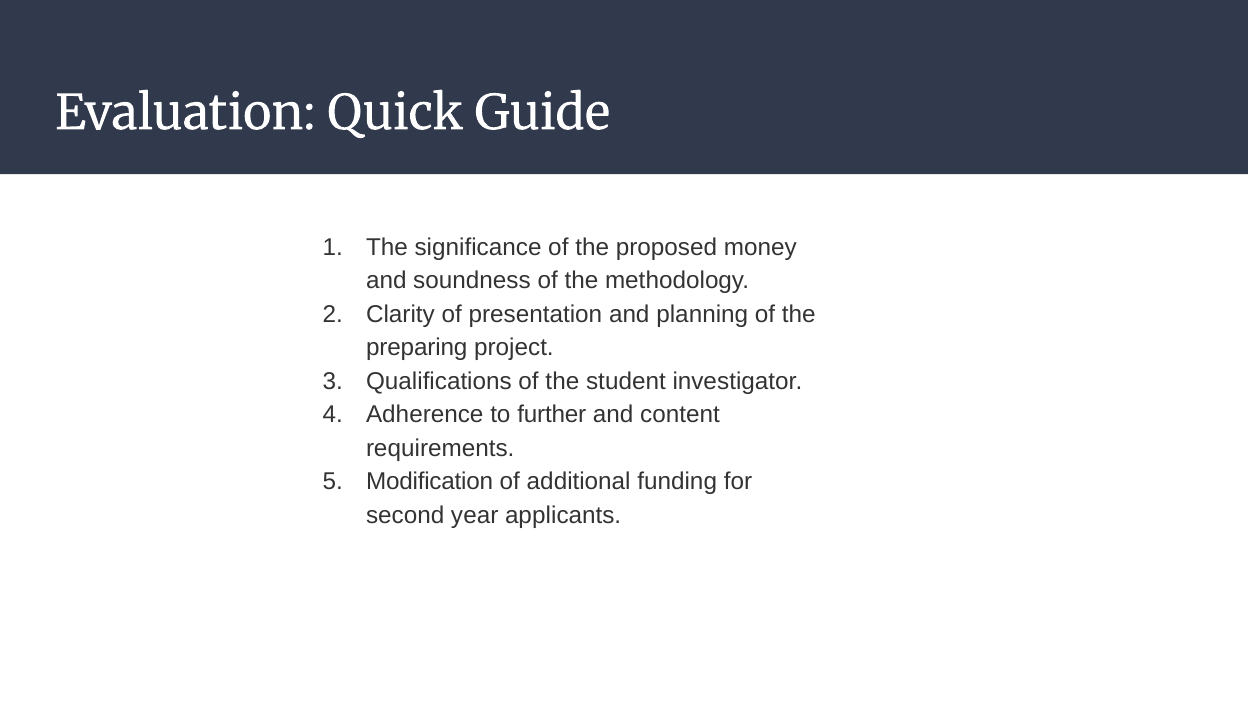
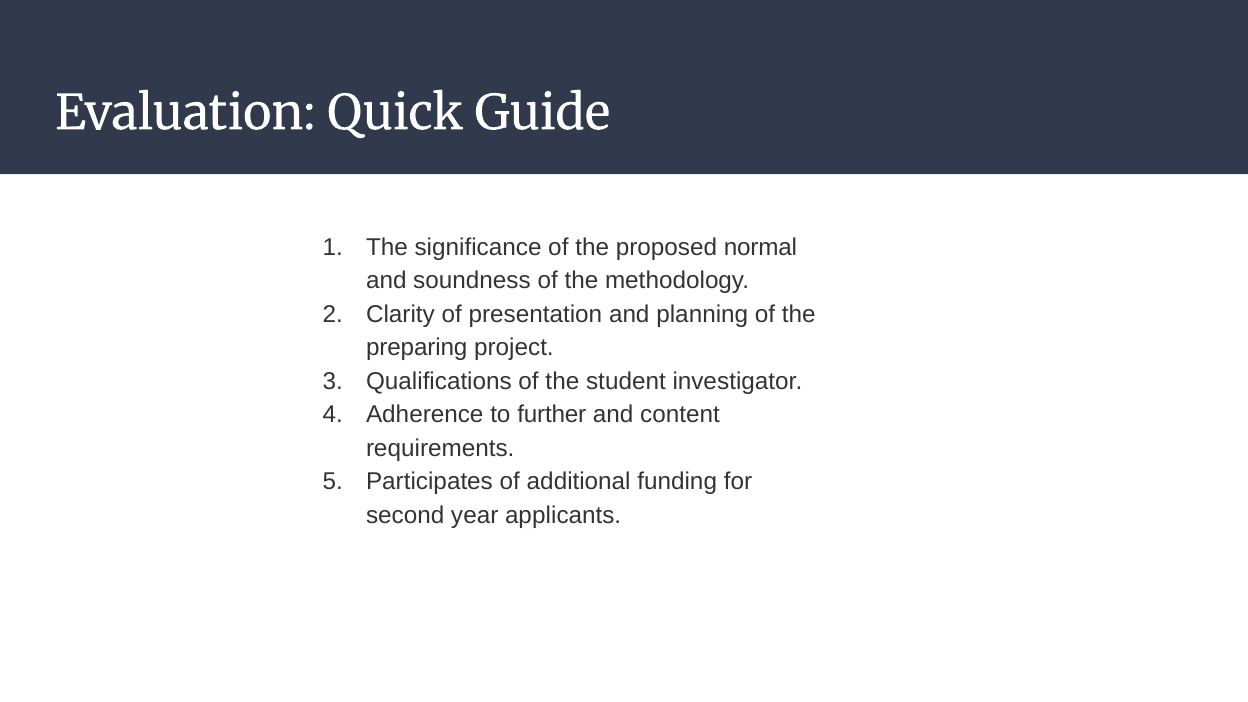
money: money -> normal (760, 247)
Modification: Modification -> Participates (429, 482)
